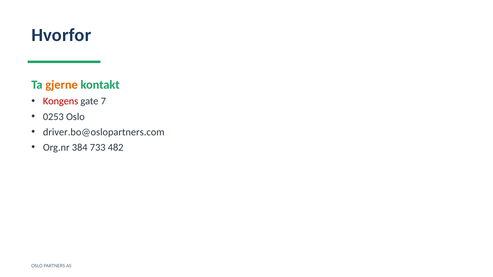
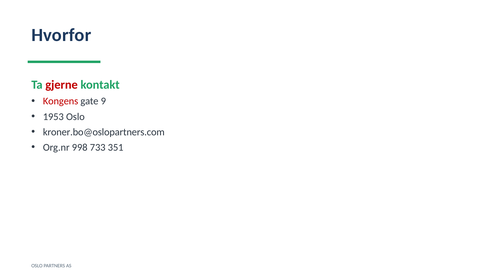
gjerne colour: orange -> red (62, 85)
7: 7 -> 9 (103, 101)
0253: 0253 -> 1953 (53, 117)
driver.bo@oslopartners.com: driver.bo@oslopartners.com -> kroner.bo@oslopartners.com (104, 132)
384: 384 -> 998 (80, 148)
482: 482 -> 351 (116, 148)
